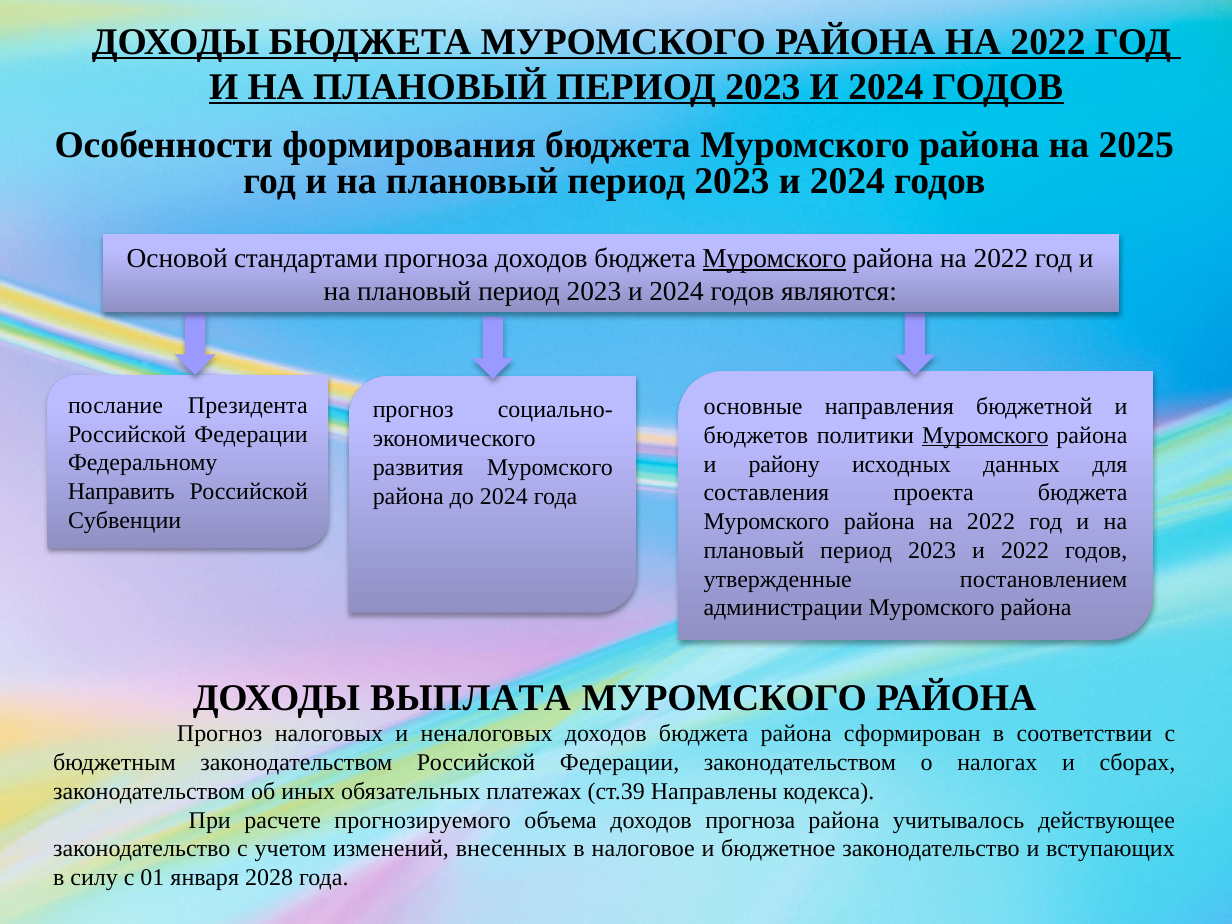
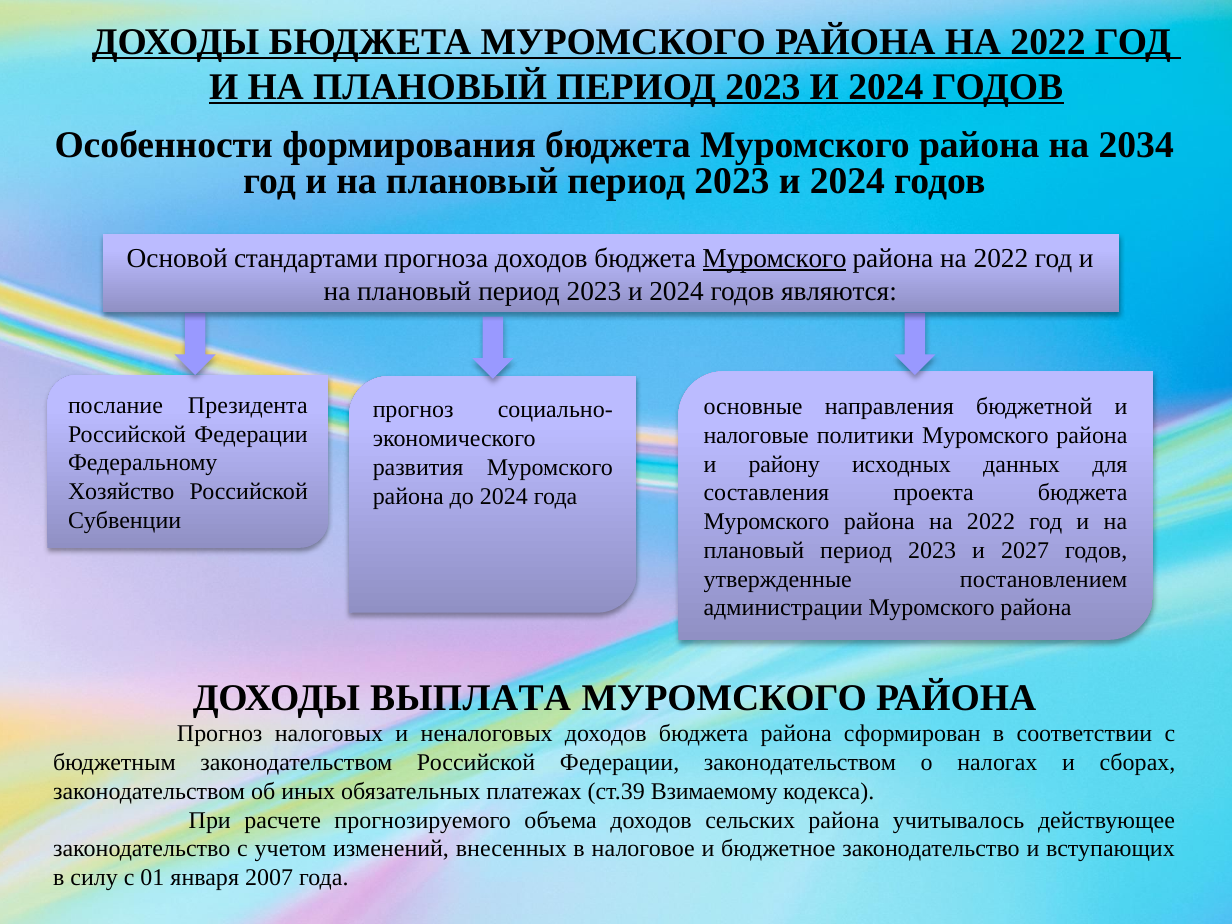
2025: 2025 -> 2034 (1136, 145)
бюджетов: бюджетов -> налоговые (756, 435)
Муромского underline: present -> none (985, 435)
Направить: Направить -> Хозяйство (121, 492)
и 2022: 2022 -> 2027 (1025, 550)
Направлены: Направлены -> Взимаемому (714, 791)
доходов прогноза: прогноза -> сельских (750, 820)
2028: 2028 -> 2007 (269, 878)
